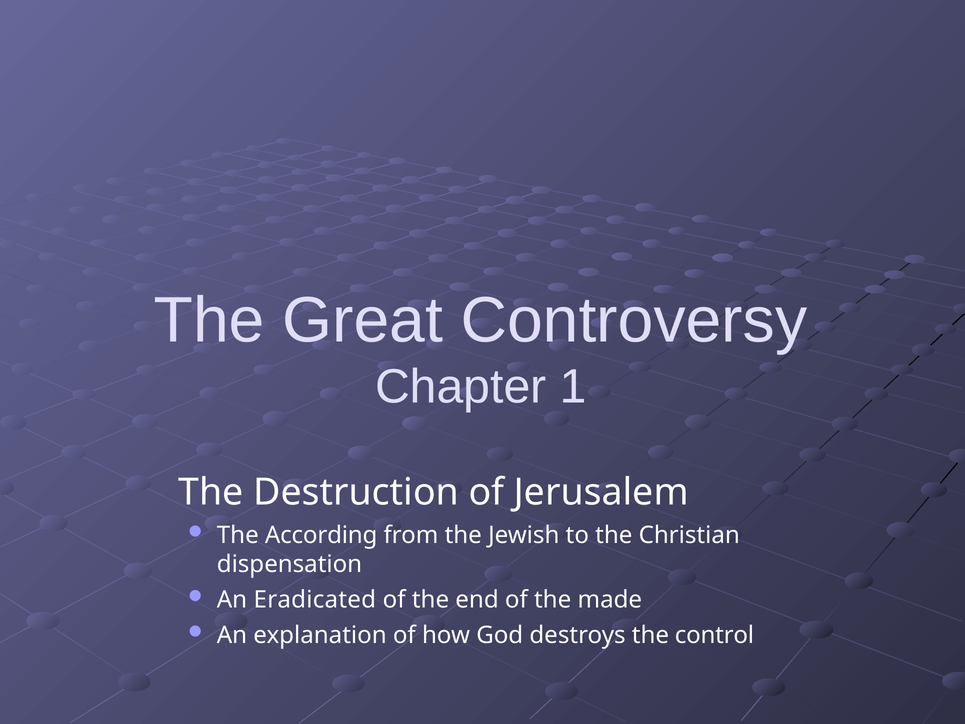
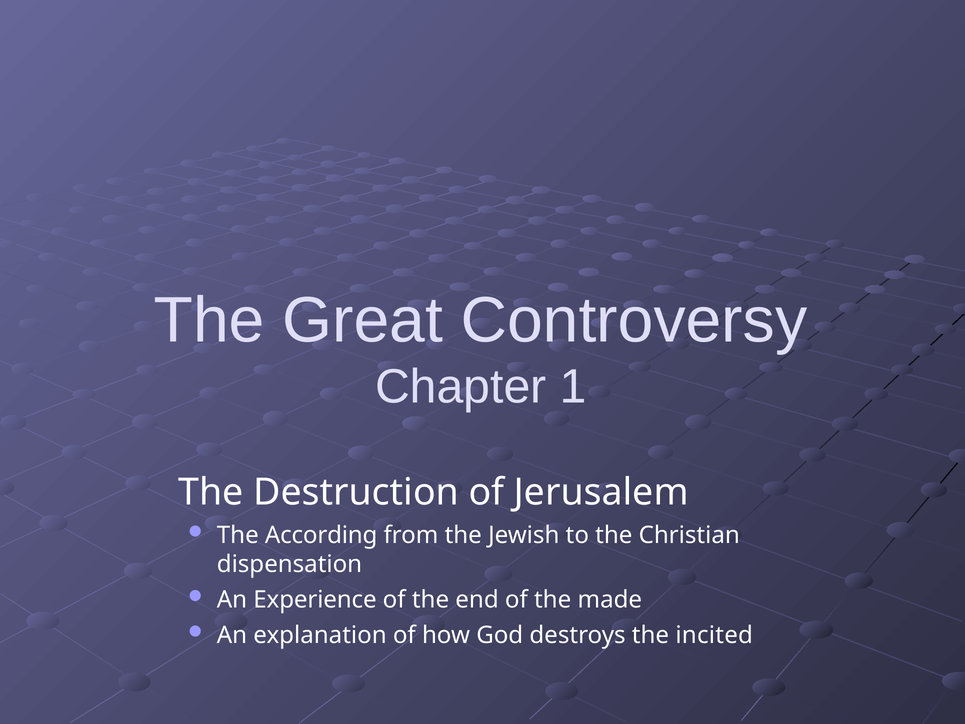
Eradicated: Eradicated -> Experience (315, 600)
control: control -> incited (714, 635)
